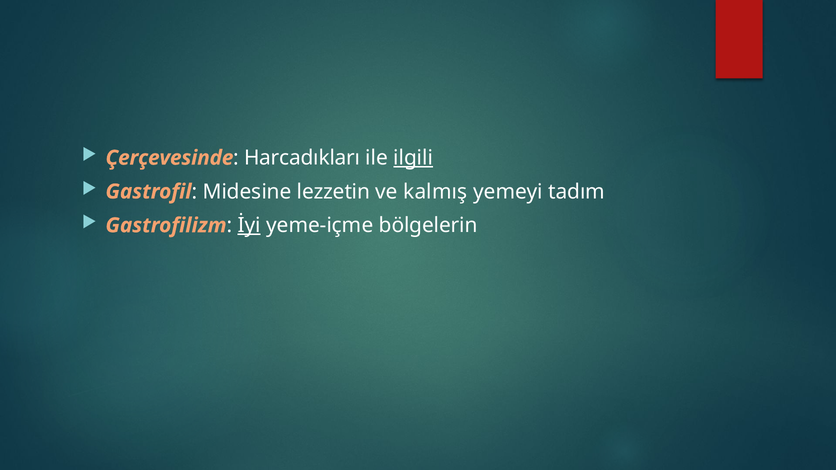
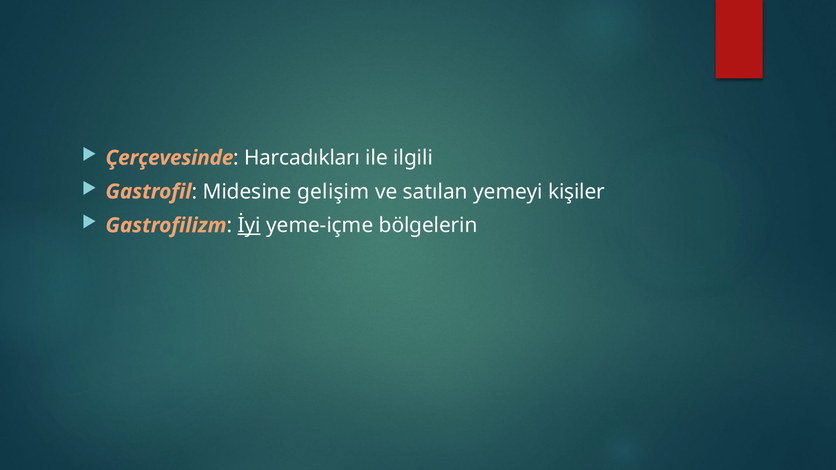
ilgili underline: present -> none (413, 158)
lezzetin: lezzetin -> gelişim (333, 192)
kalmış: kalmış -> satılan (435, 192)
tadım: tadım -> kişiler (577, 192)
